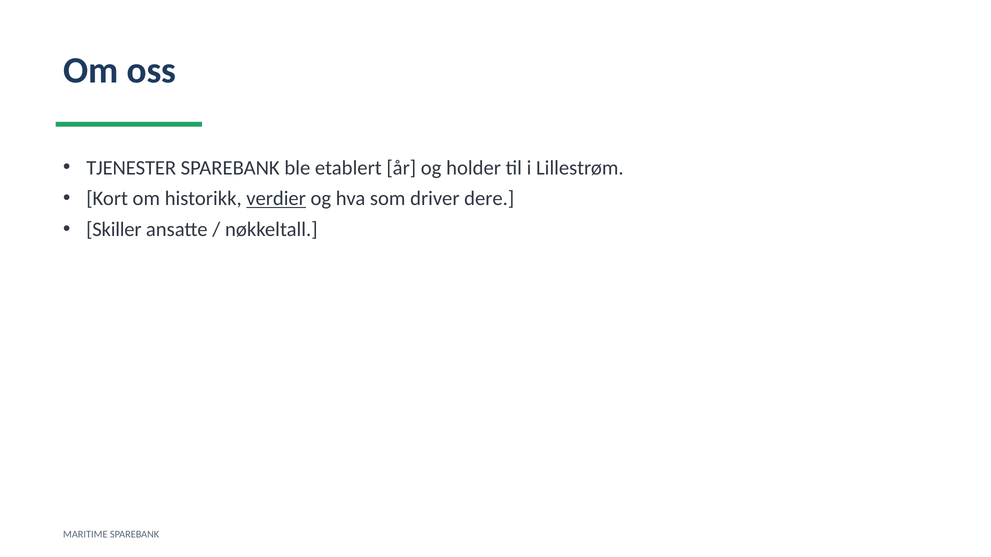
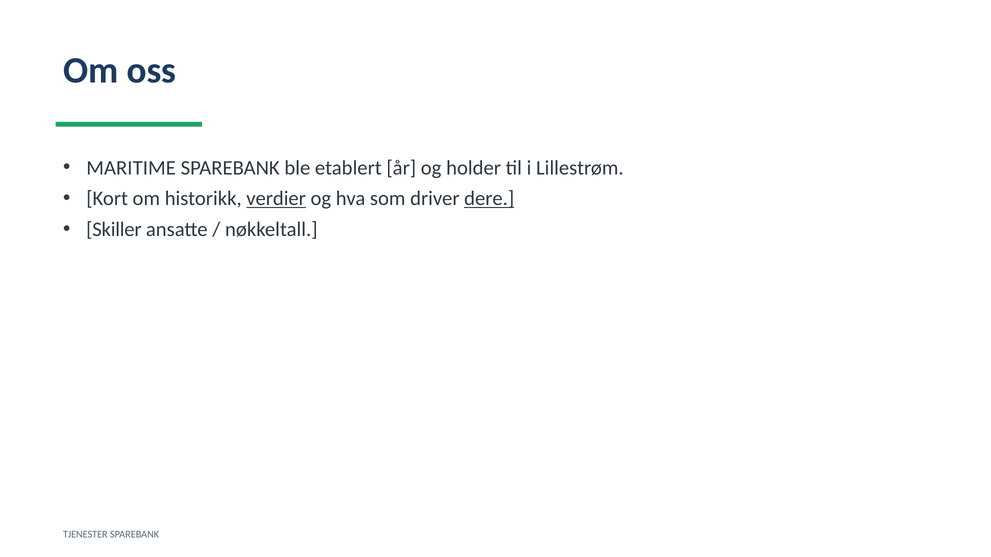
TJENESTER: TJENESTER -> MARITIME (131, 168)
dere underline: none -> present (489, 199)
MARITIME: MARITIME -> TJENESTER (85, 535)
